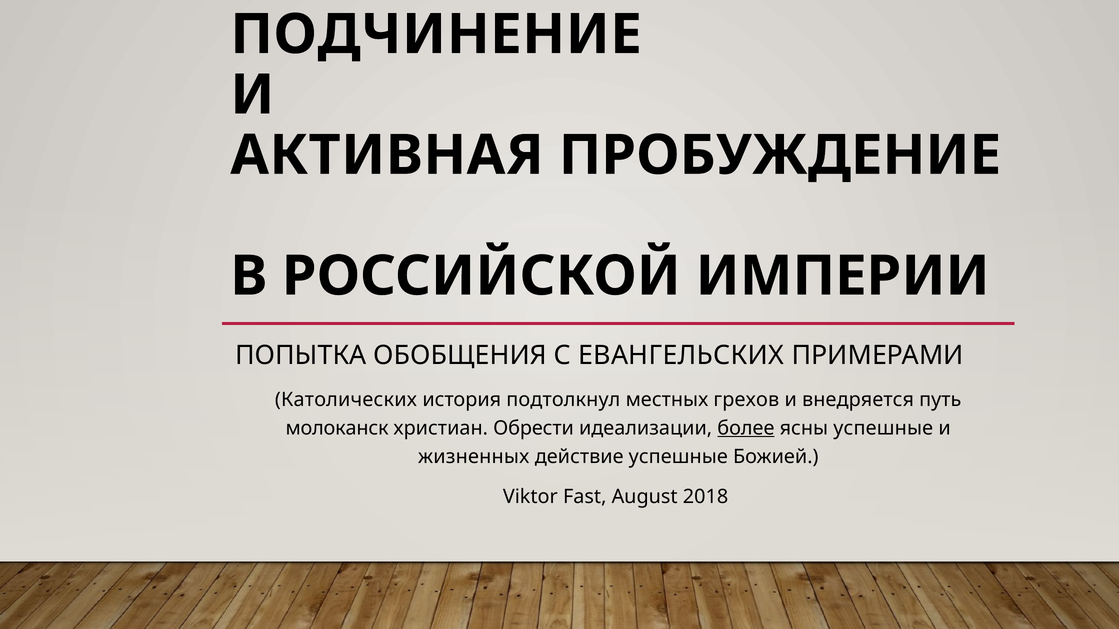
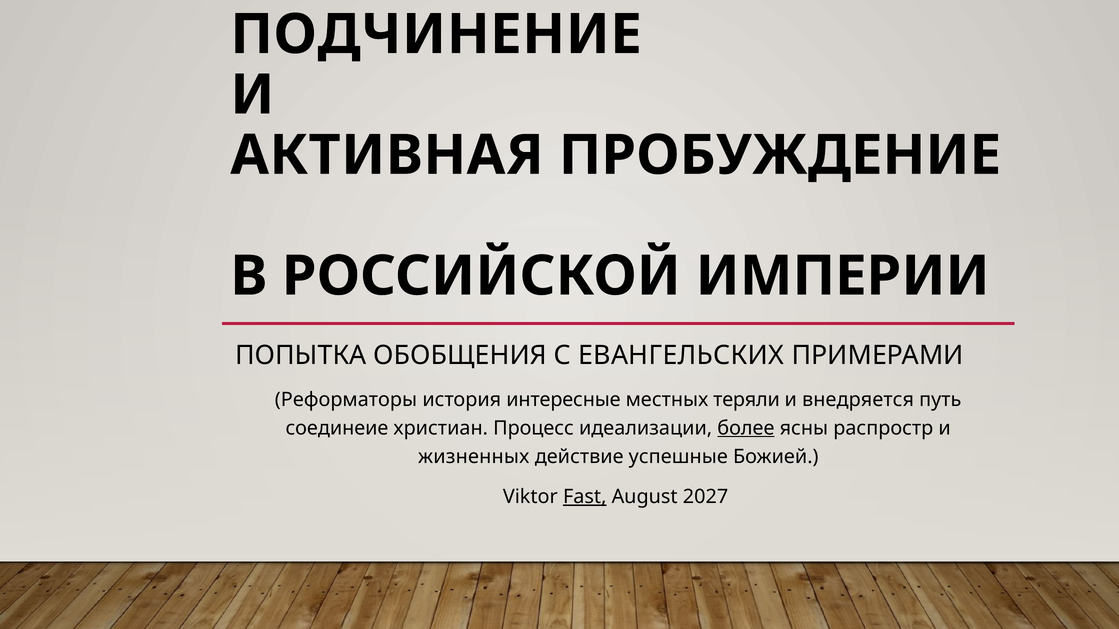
Католических: Католических -> Реформаторы (346, 400)
подтолкнул: подтолкнул -> интересные (563, 400)
грехов: грехов -> теряли (747, 400)
молоканск: молоканск -> соединеие (337, 428)
Обрести: Обрести -> Процесс (533, 428)
ясны успешные: успешные -> распростр (883, 428)
Fast underline: none -> present (585, 497)
2018: 2018 -> 2027 (706, 497)
